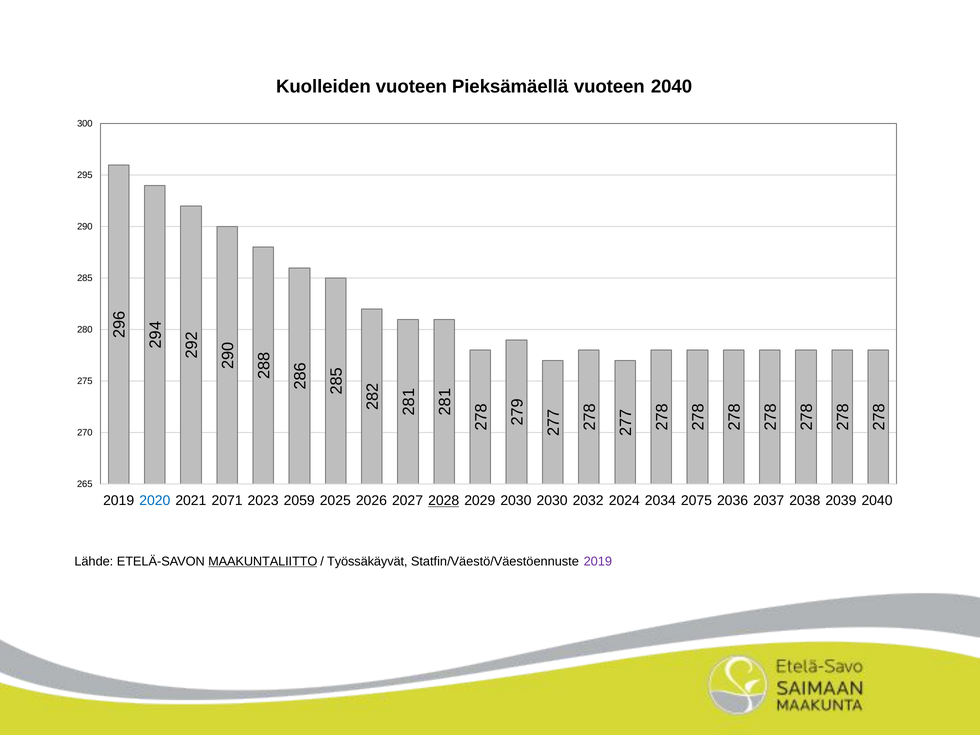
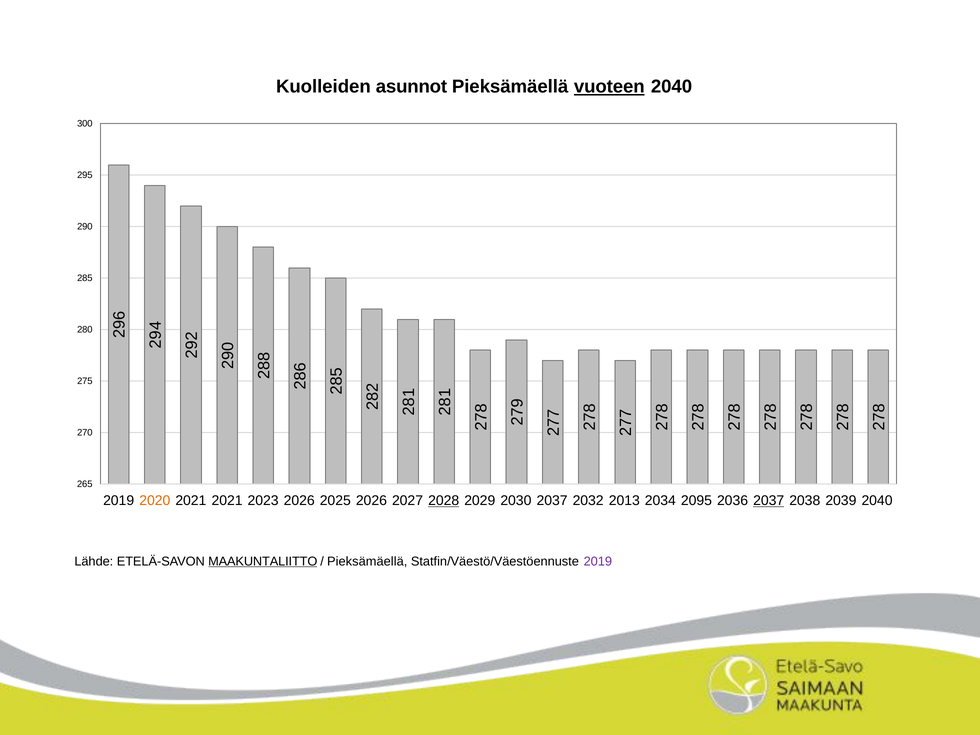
Kuolleiden vuoteen: vuoteen -> asunnot (411, 87)
vuoteen underline: none -> present (609, 87)
2020 colour: blue -> orange (155, 501)
2021 2071: 2071 -> 2021 (227, 501)
2023 2059: 2059 -> 2026 (299, 501)
2030 2030: 2030 -> 2037 (552, 501)
2024: 2024 -> 2013 (624, 501)
2075: 2075 -> 2095 (697, 501)
2037 underline: none -> present (769, 501)
Työssäkäyvät: Työssäkäyvät -> Pieksämäellä (367, 561)
